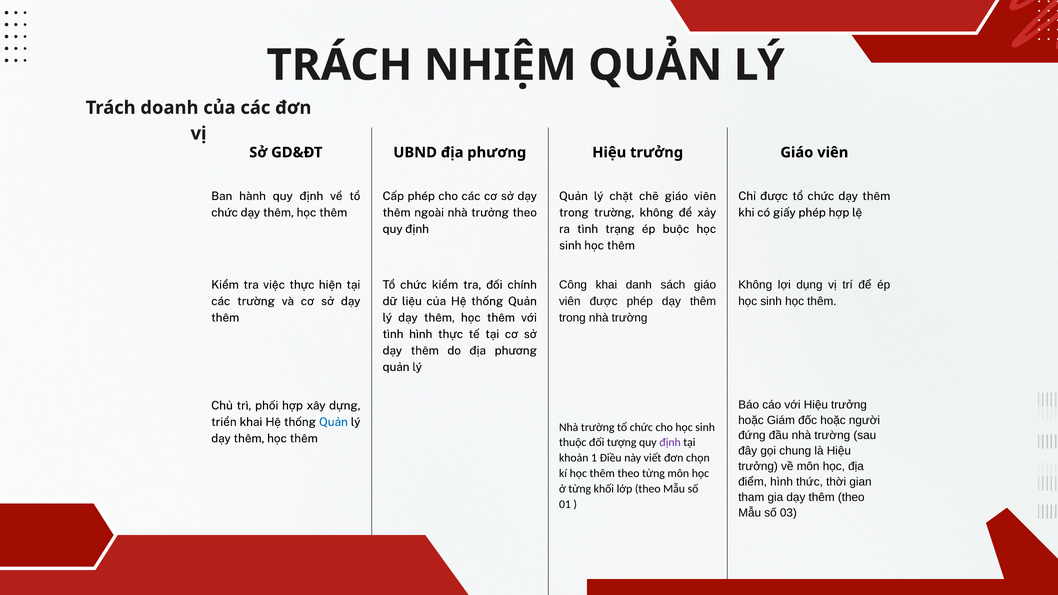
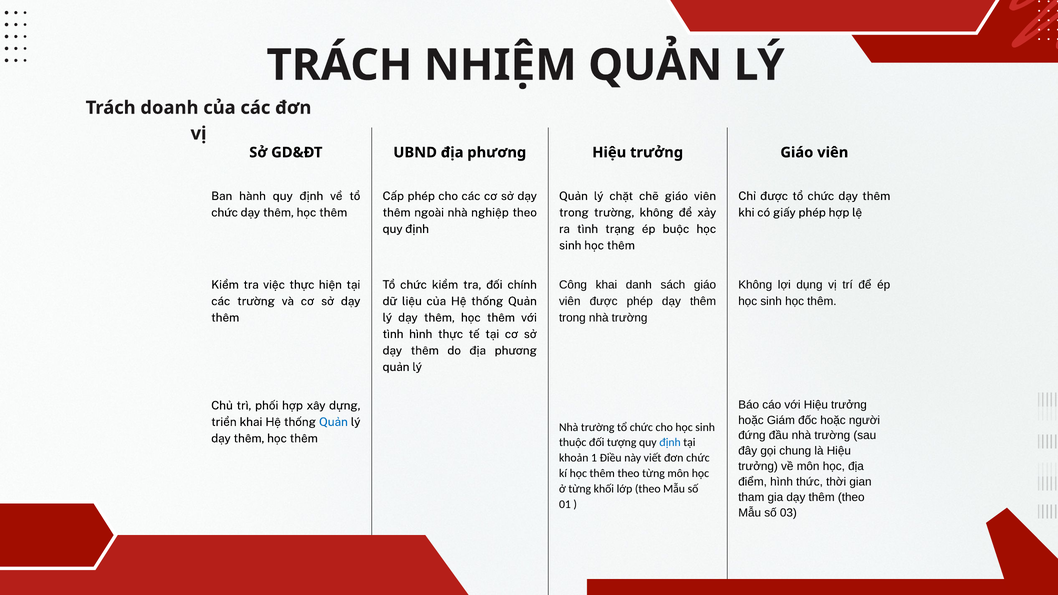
nhà trưởng: trưởng -> nghiệp (490, 213)
định colour: purple -> blue (670, 443)
đơn chọn: chọn -> chức (698, 458)
